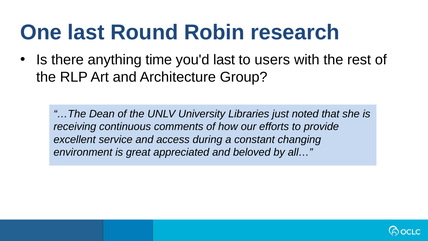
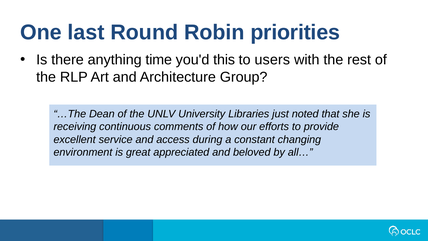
research: research -> priorities (295, 33)
you'd last: last -> this (224, 60)
